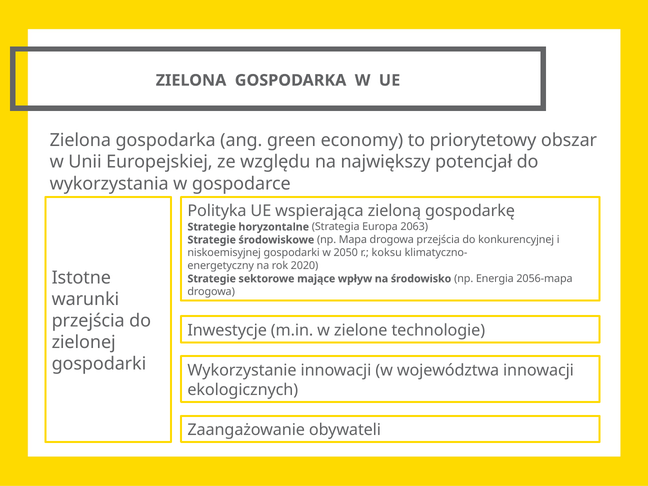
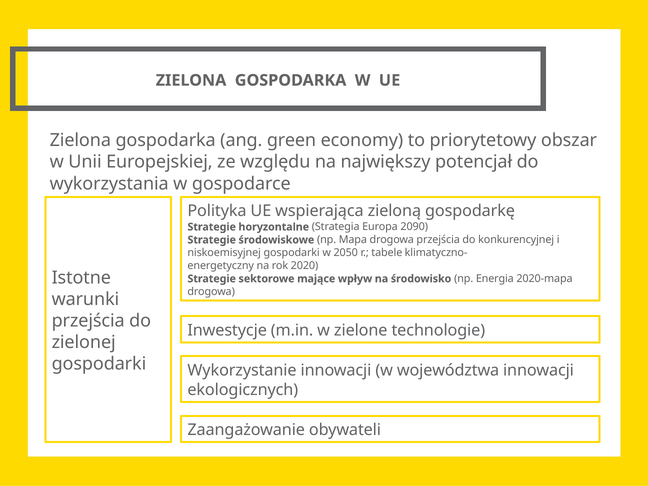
2063: 2063 -> 2090 (414, 227)
koksu: koksu -> tabele (387, 253)
2056-mapa: 2056-mapa -> 2020-mapa (545, 279)
